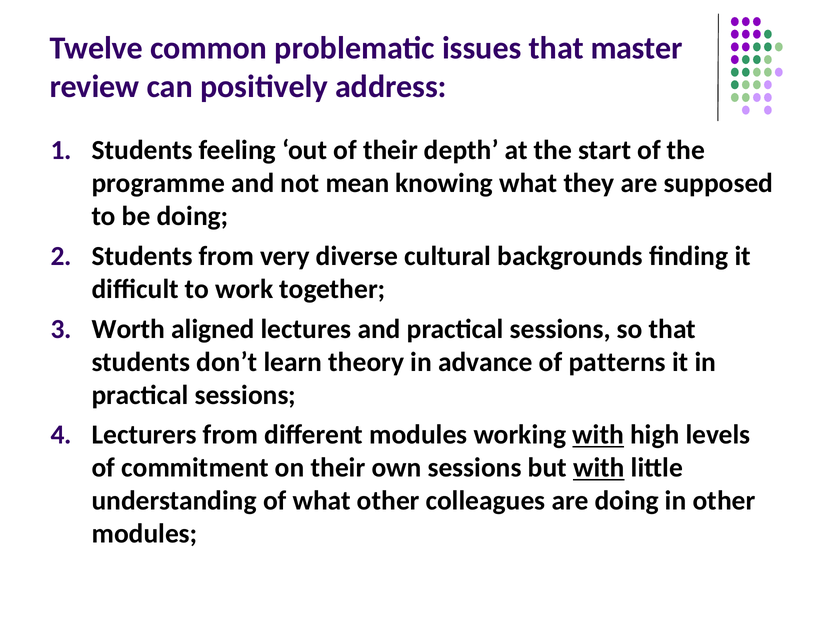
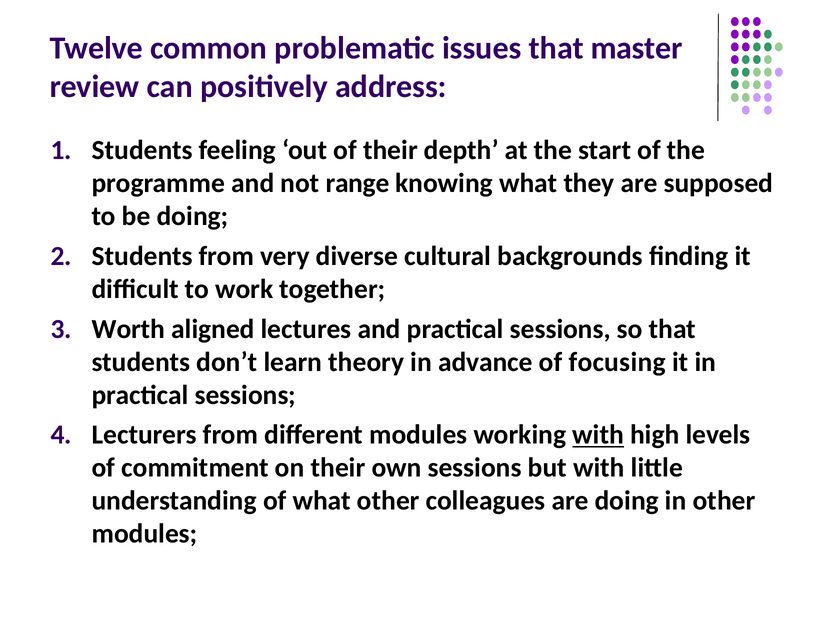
mean: mean -> range (358, 183)
patterns: patterns -> focusing (617, 362)
with underline: present -> none (599, 468)
